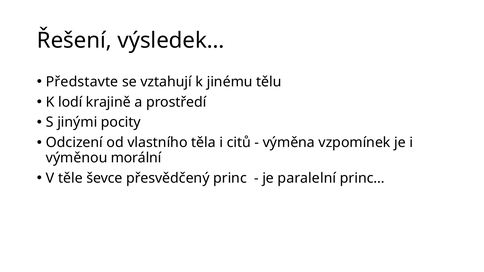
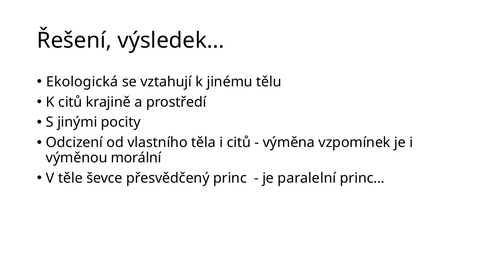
Představte: Představte -> Ekologická (82, 82)
K lodí: lodí -> citů (70, 102)
